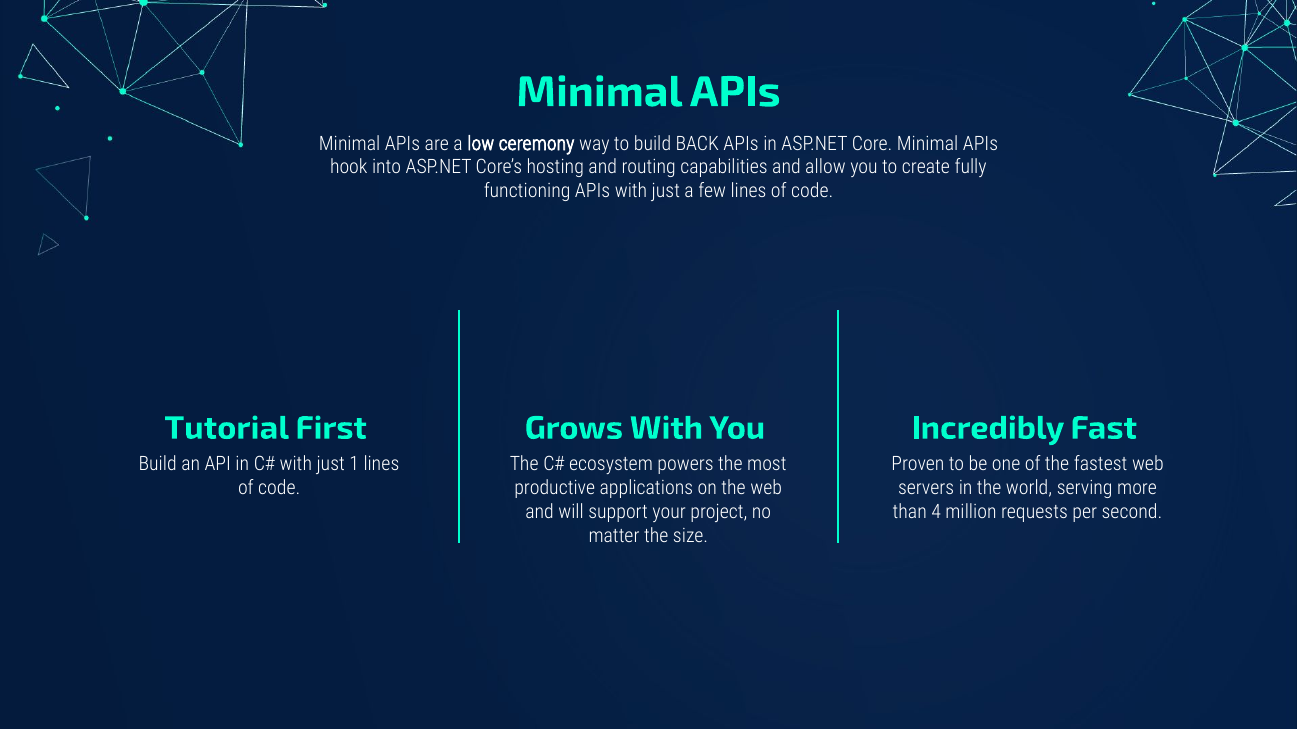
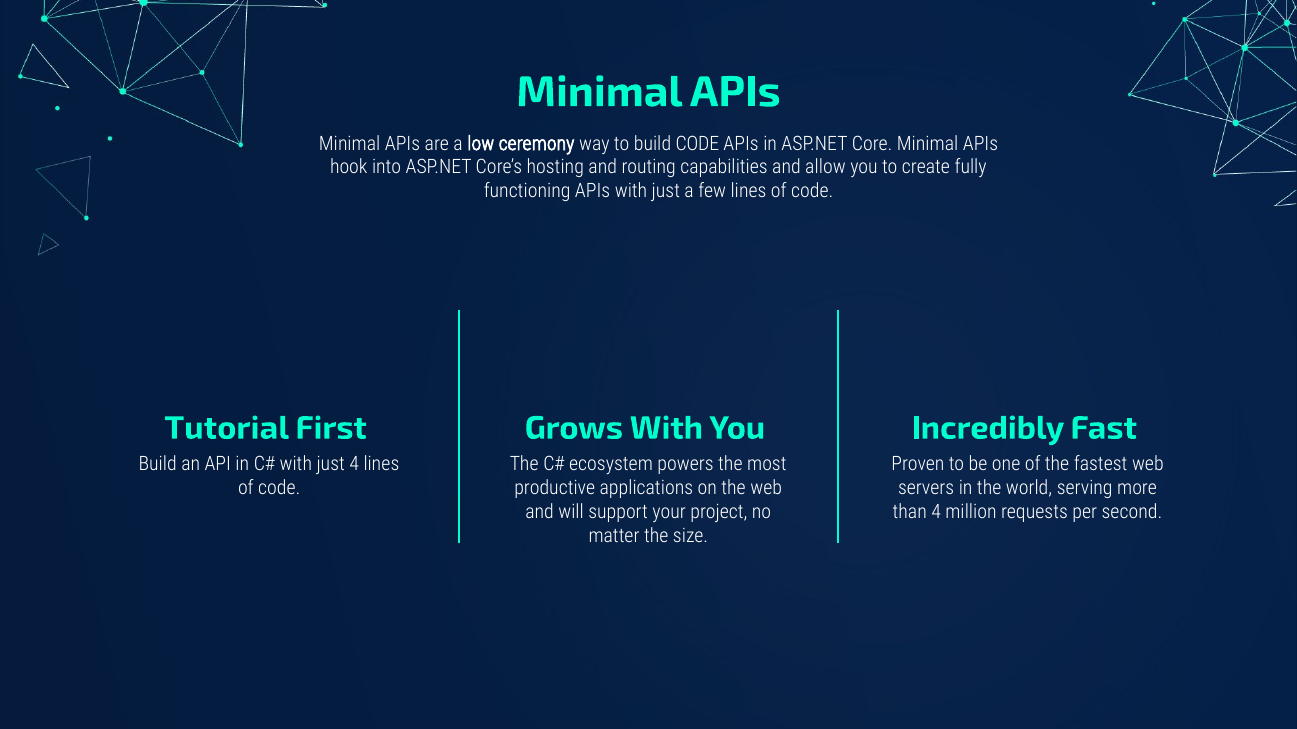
build BACK: BACK -> CODE (697, 144)
just 1: 1 -> 4 (354, 465)
